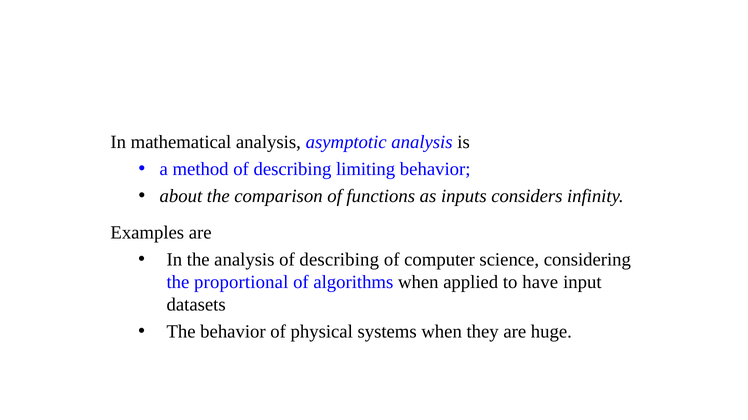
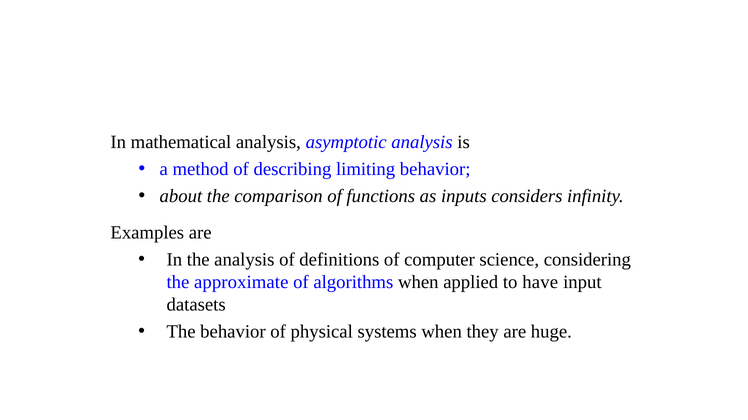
analysis of describing: describing -> definitions (339, 260)
proportional: proportional -> approximate (241, 283)
